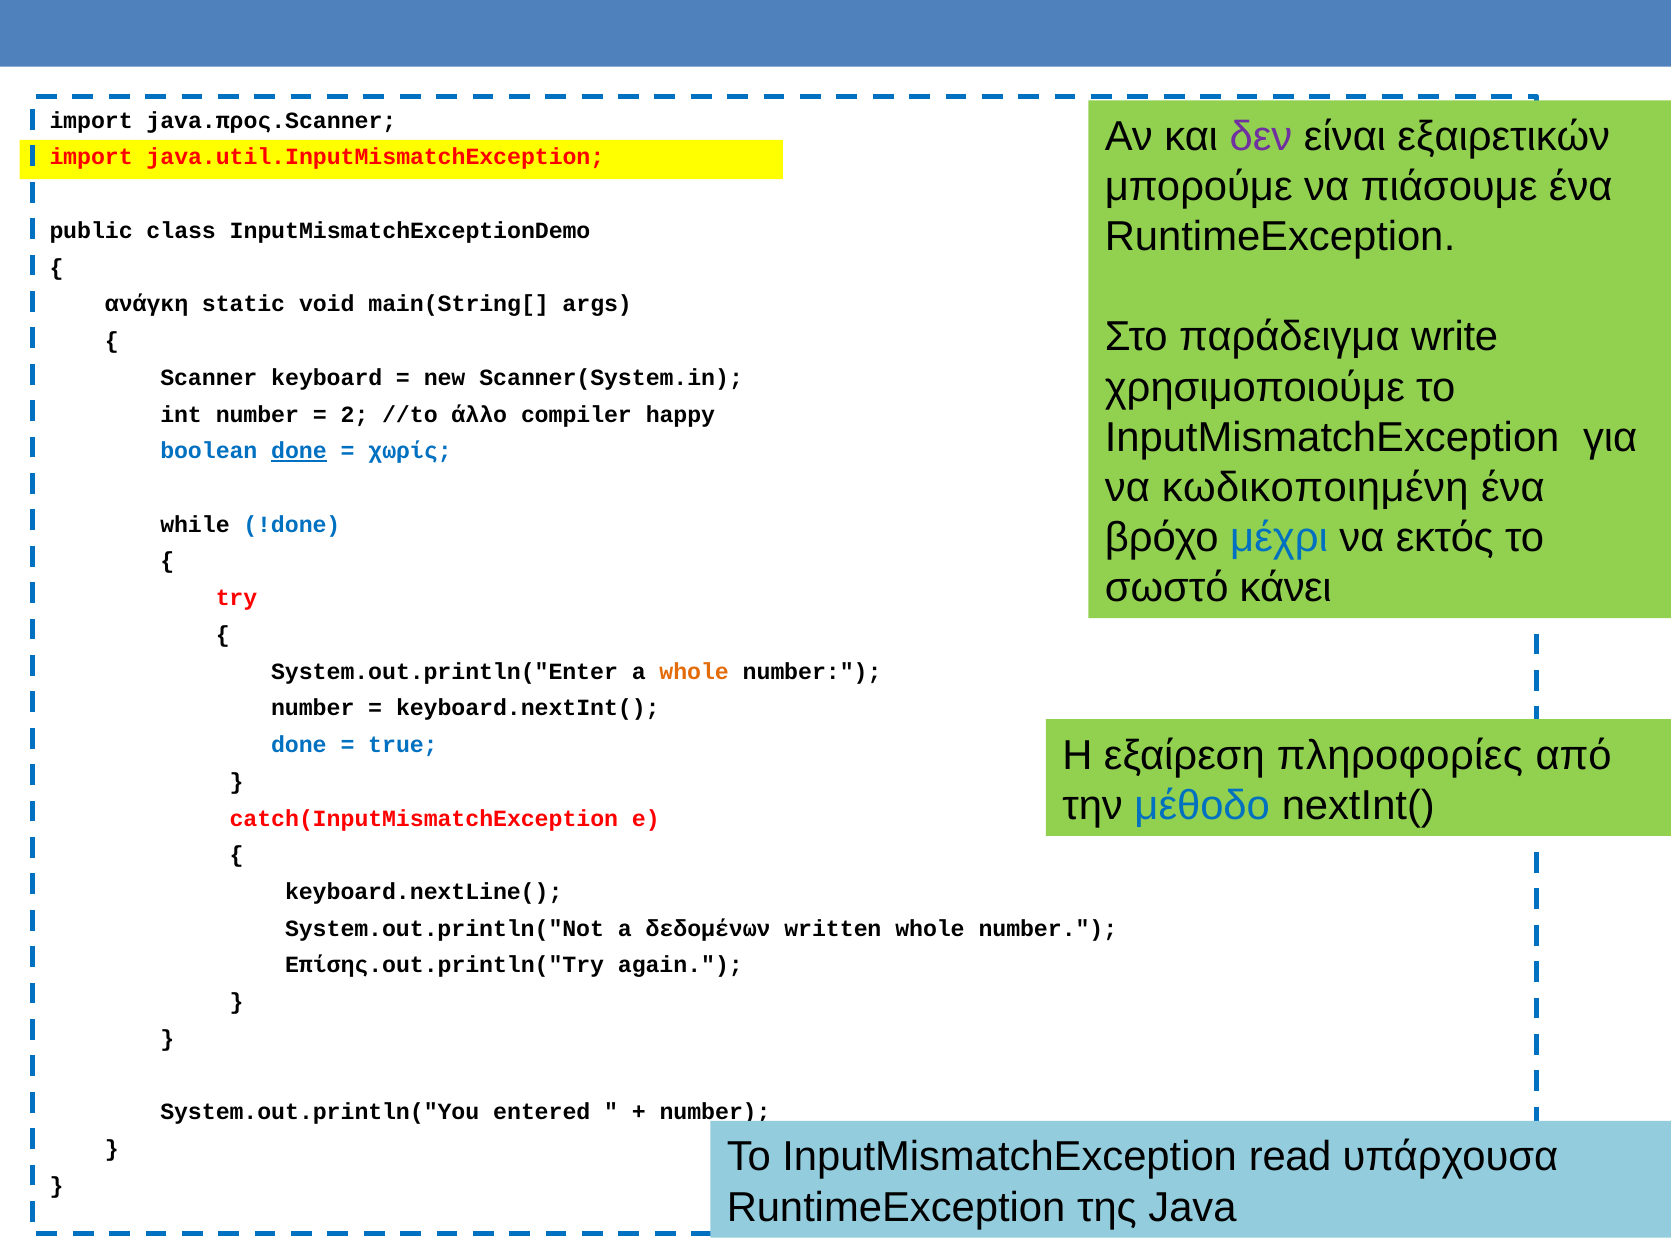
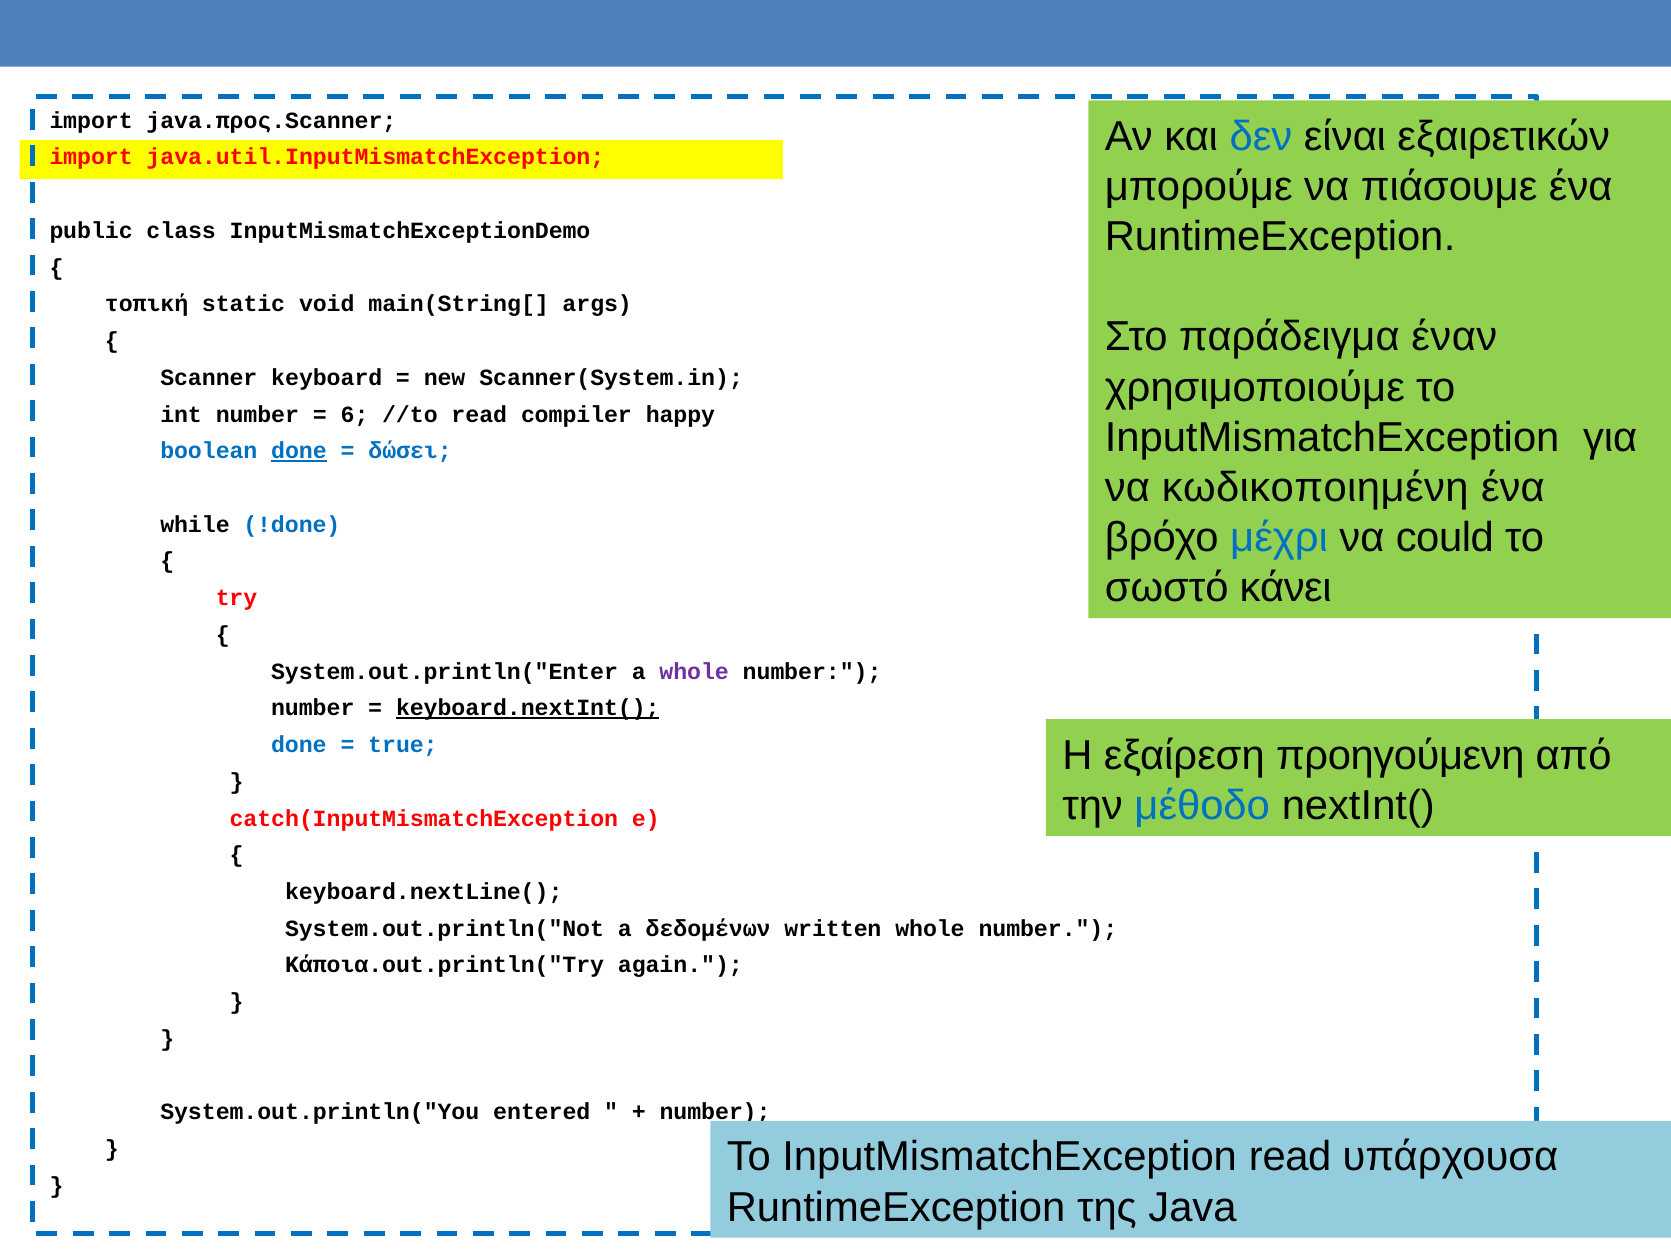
δεν colour: purple -> blue (1261, 136)
ανάγκη: ανάγκη -> τοπική (147, 304)
write: write -> έναν (1454, 337)
2: 2 -> 6 (355, 414)
//to άλλο: άλλο -> read (479, 414)
χωρίς: χωρίς -> δώσει (410, 451)
εκτός: εκτός -> could (1445, 537)
whole colour: orange -> purple (694, 671)
keyboard.nextInt( underline: none -> present (528, 708)
πληροφορίες: πληροφορίες -> προηγούμενη (1400, 755)
Επίσης.out.println("Try: Επίσης.out.println("Try -> Κάποια.out.println("Try (445, 965)
